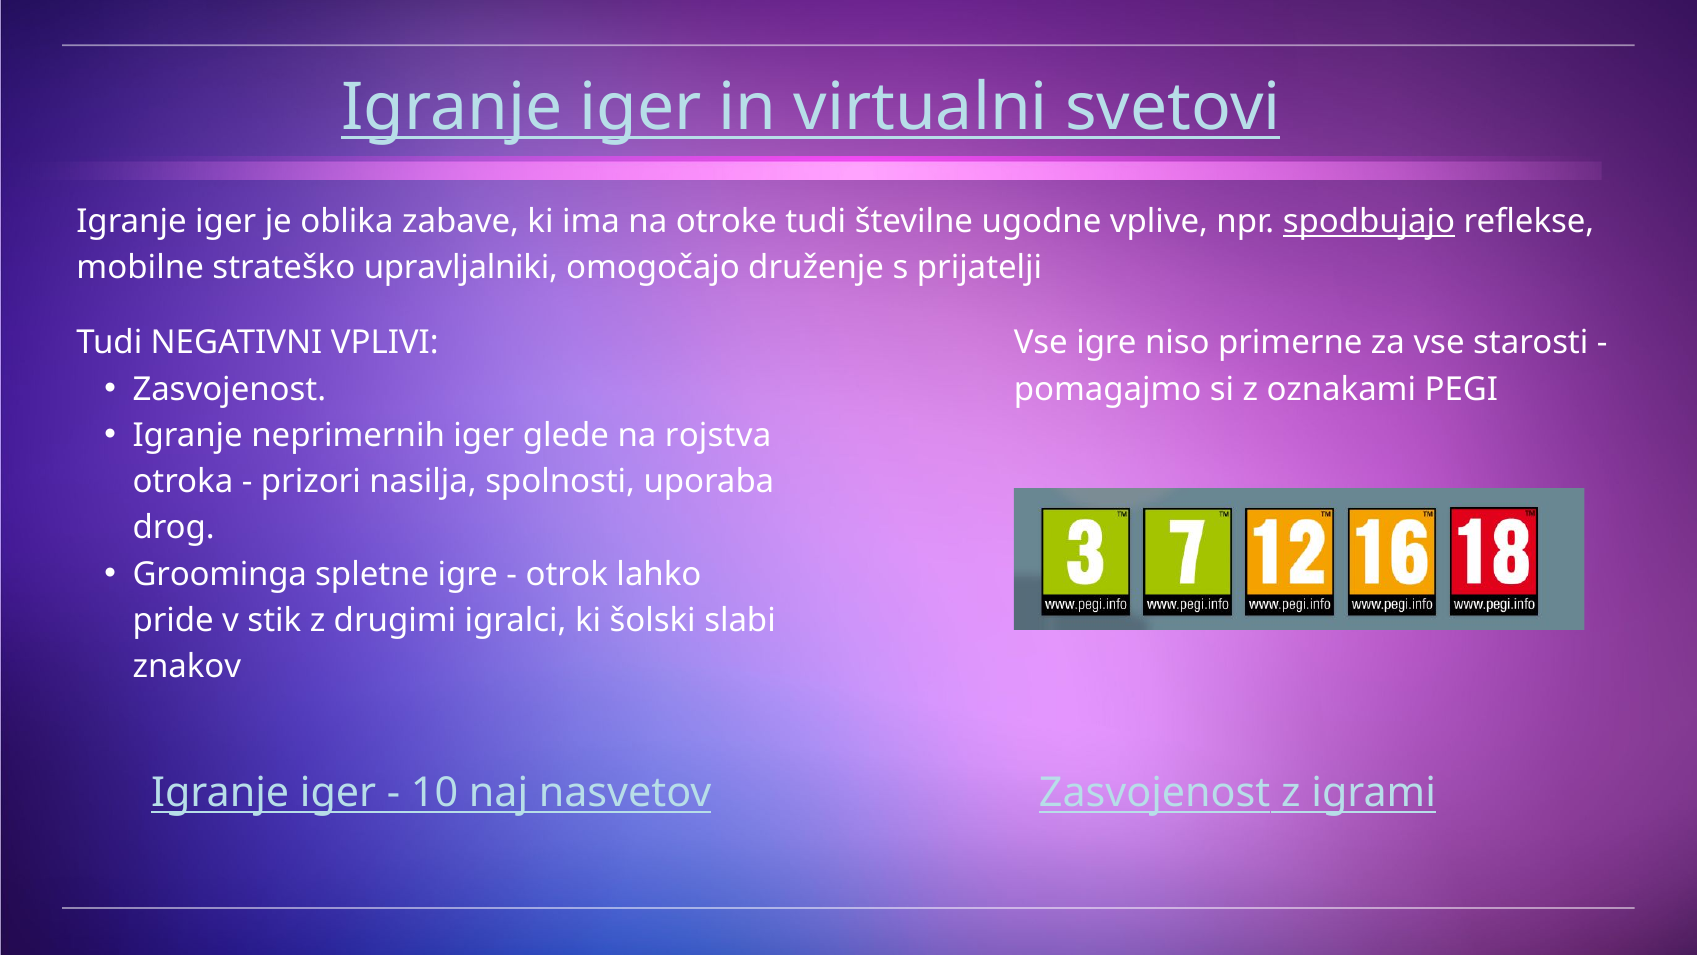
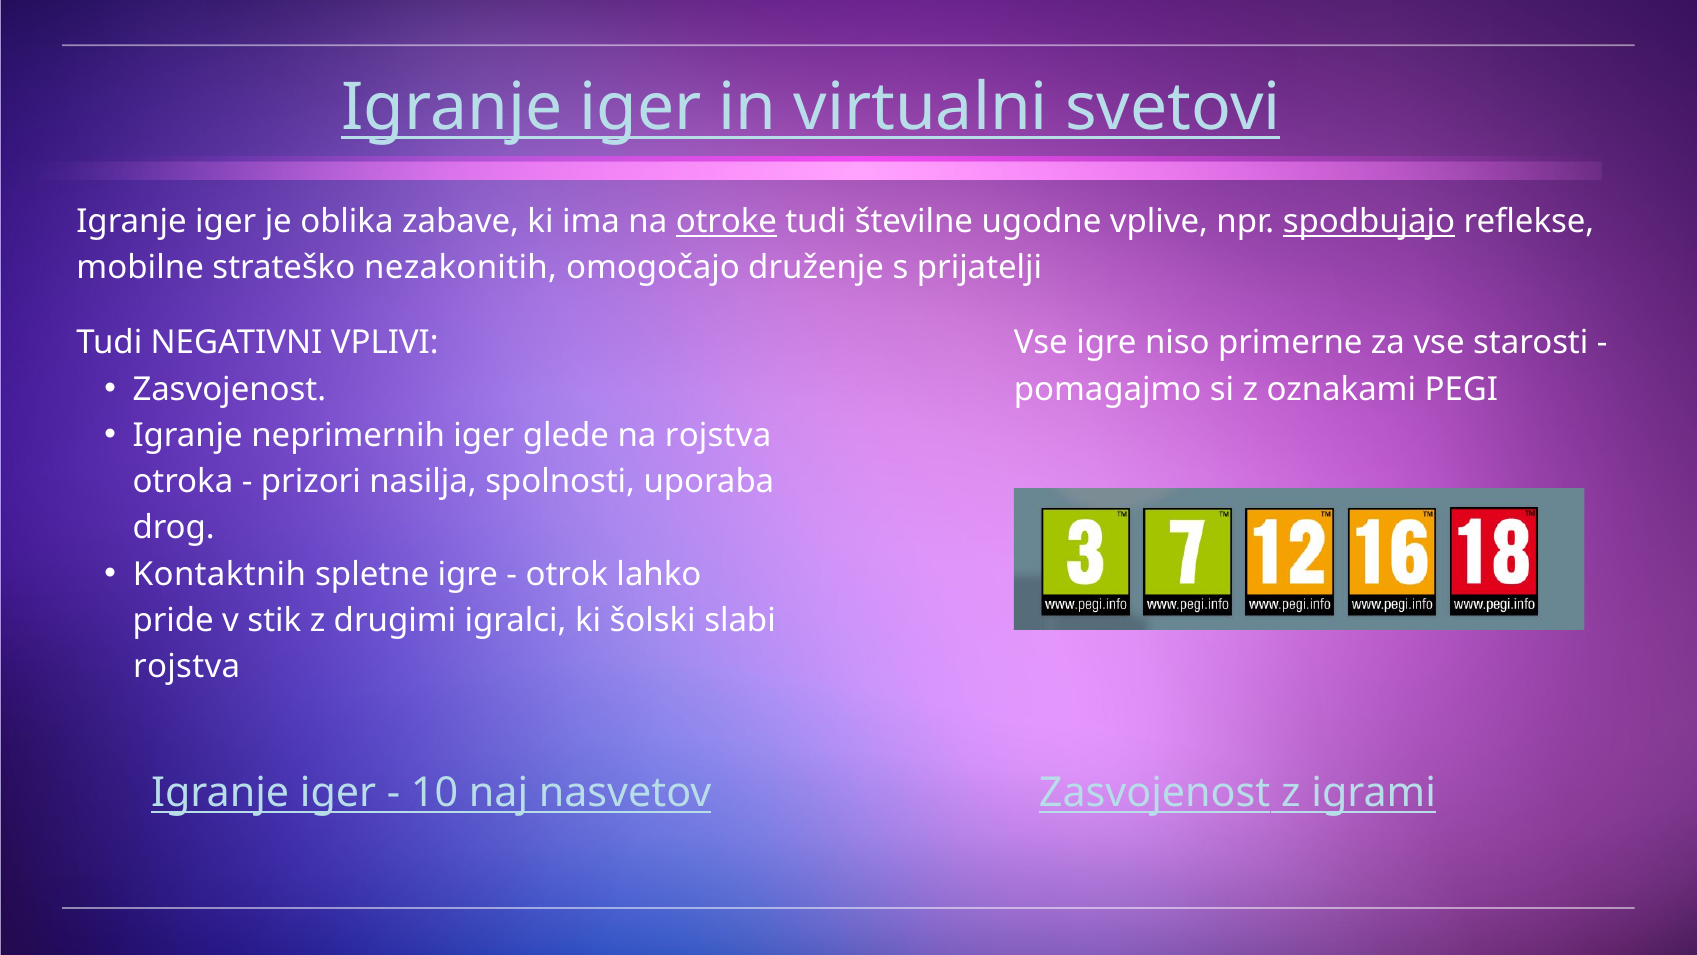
otroke underline: none -> present (726, 222)
upravljalniki: upravljalniki -> nezakonitih (461, 268)
Groominga: Groominga -> Kontaktnih (219, 574)
znakov: znakov -> rojstva (187, 666)
